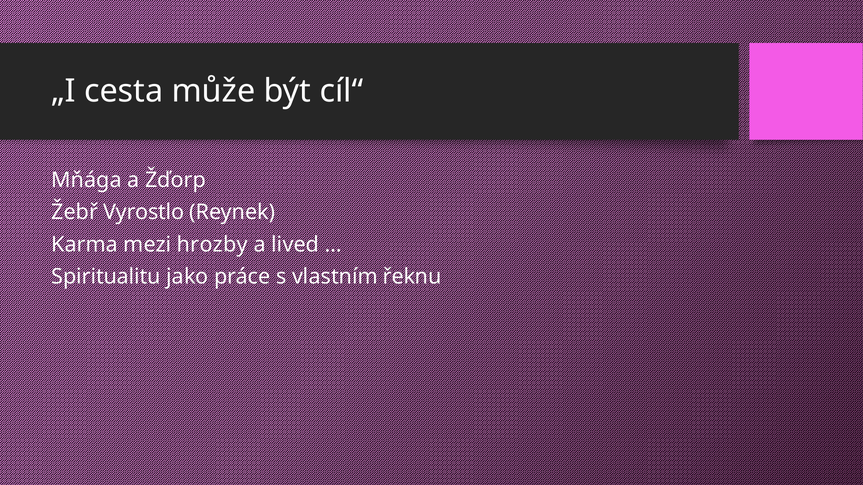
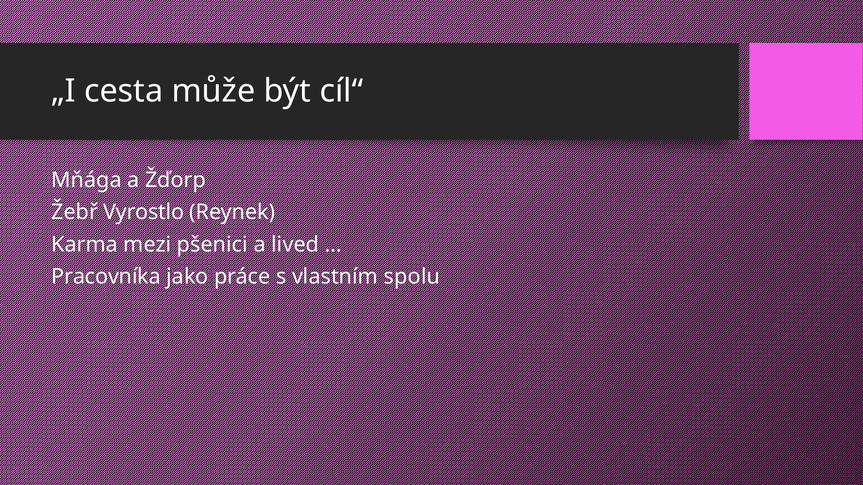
hrozby: hrozby -> pšenici (212, 245)
Spiritualitu: Spiritualitu -> Pracovníka (106, 277)
řeknu: řeknu -> spolu (412, 277)
